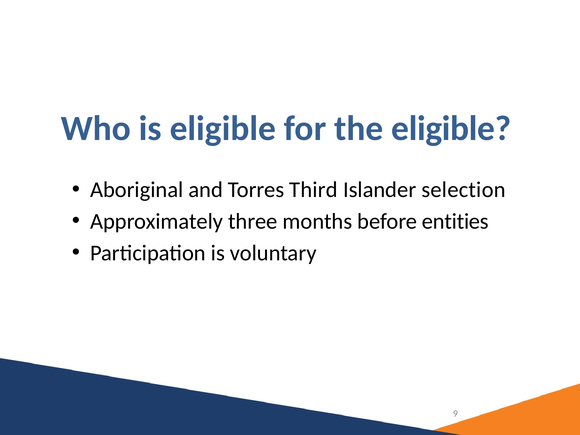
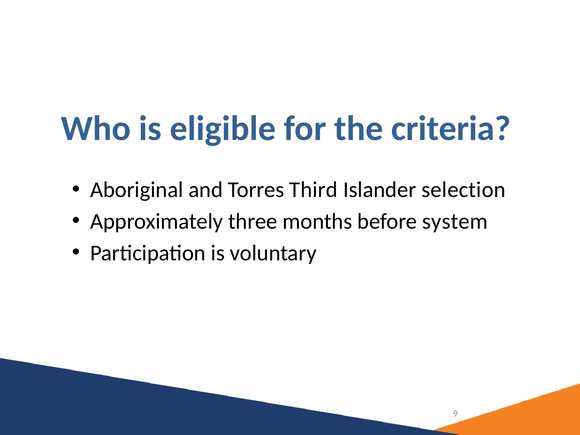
the eligible: eligible -> criteria (451, 128)
entities: entities -> system (455, 221)
